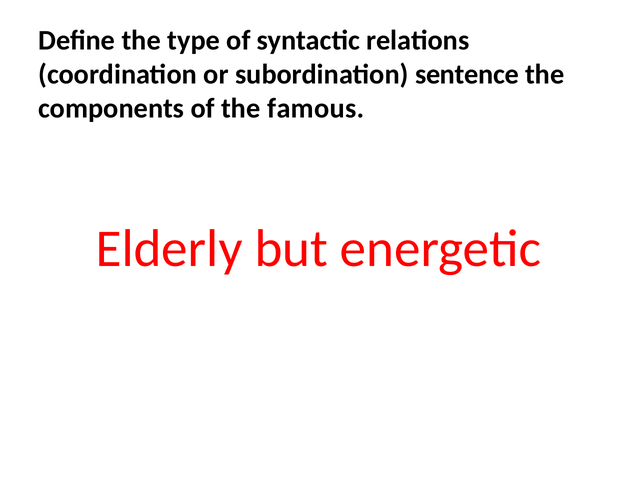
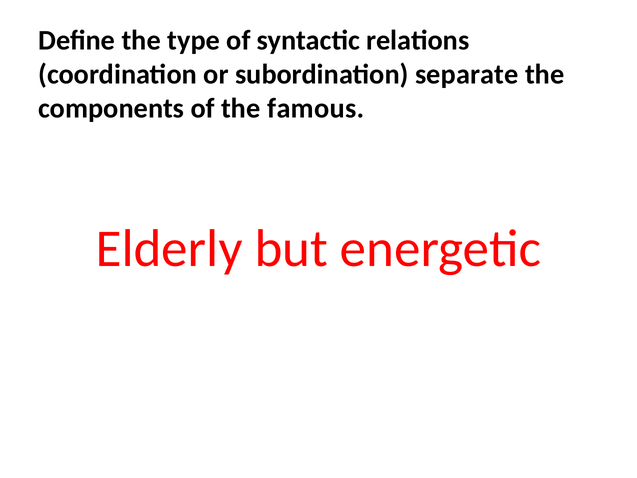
sentence: sentence -> separate (467, 74)
